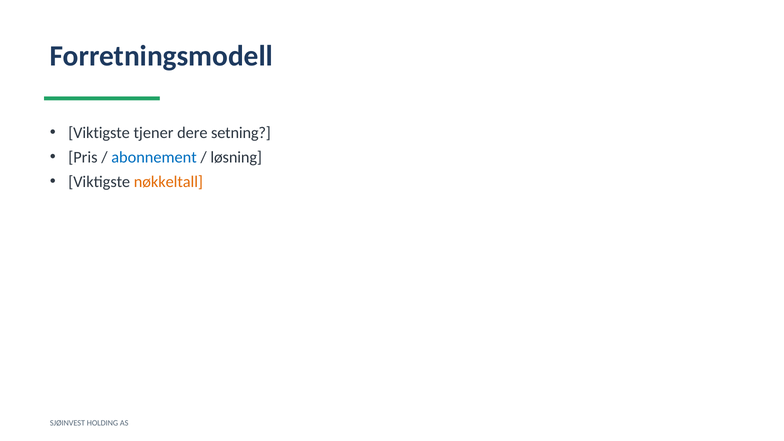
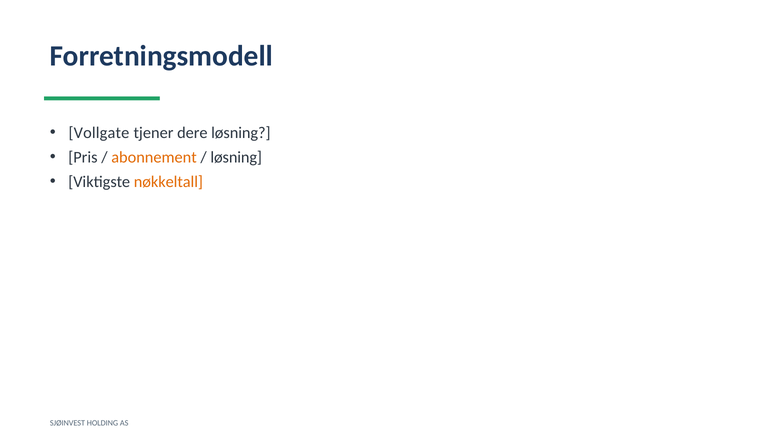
Viktigste: Viktigste -> Vollgate (99, 133)
dere setning: setning -> løsning (241, 133)
abonnement colour: blue -> orange (154, 157)
